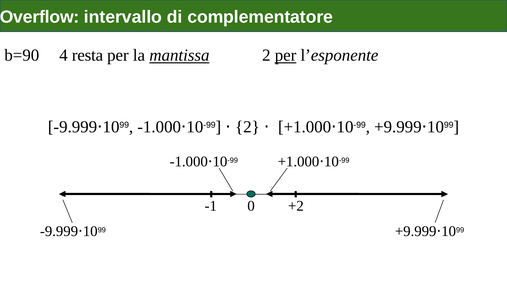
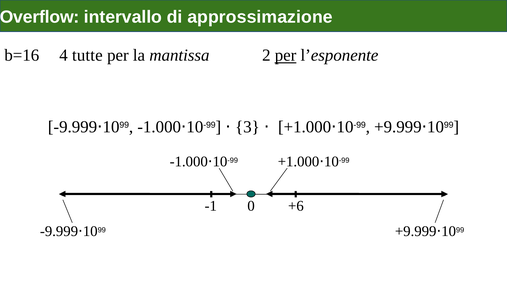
complementatore: complementatore -> approssimazione (260, 17)
b=90: b=90 -> b=16 (22, 55)
resta: resta -> tutte (87, 55)
mantissa underline: present -> none (179, 55)
2: 2 -> 3 (247, 127)
+2: +2 -> +6 (296, 206)
